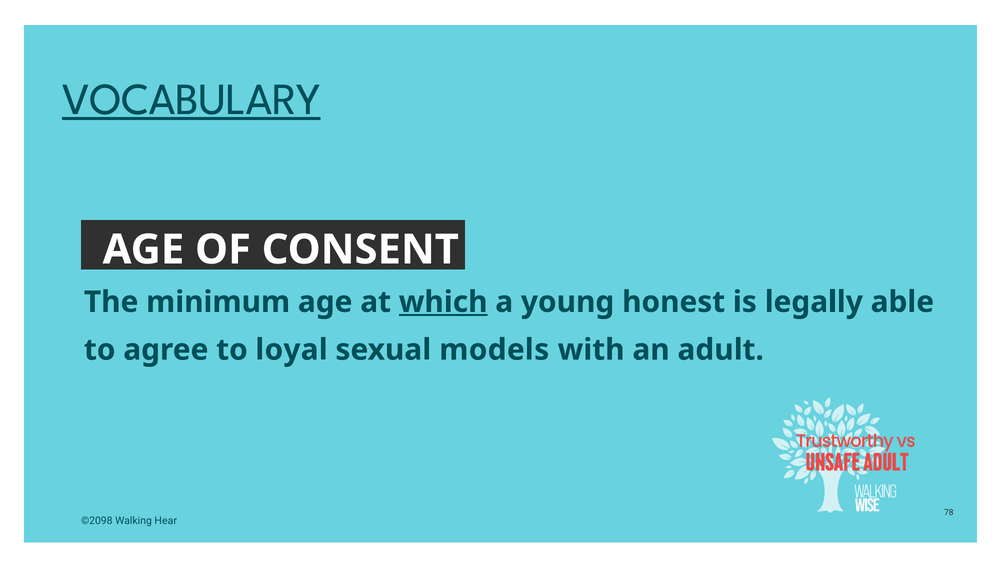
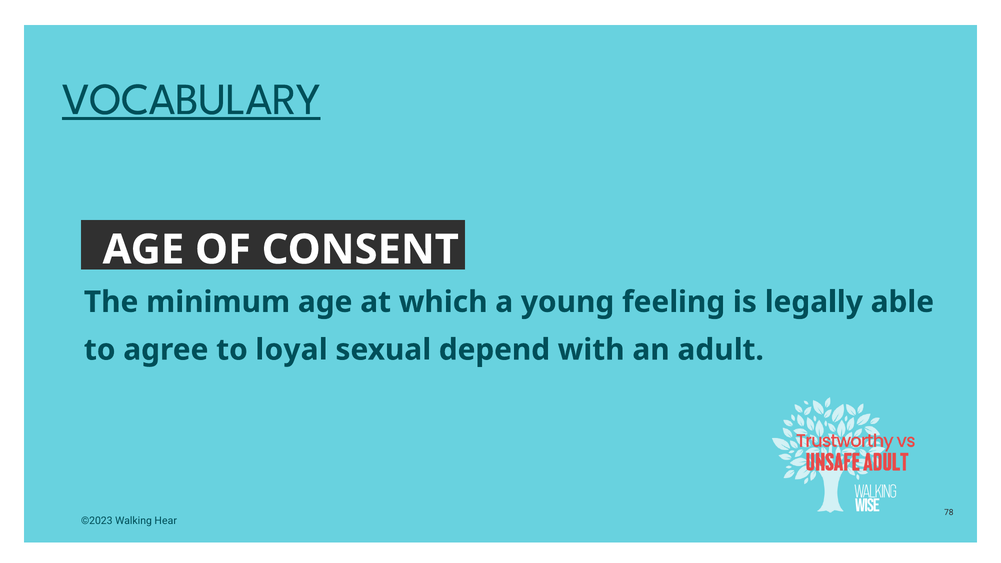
which underline: present -> none (443, 302)
honest: honest -> feeling (674, 302)
models: models -> depend (494, 350)
©2098: ©2098 -> ©2023 (97, 521)
